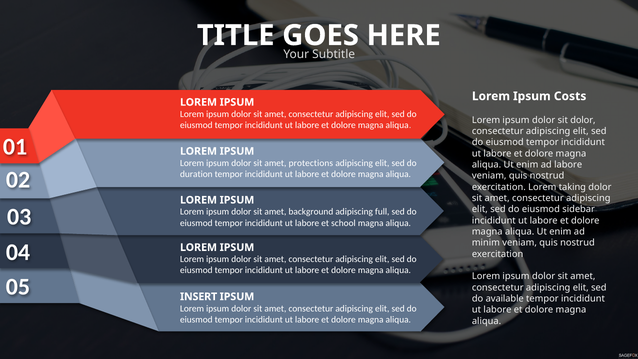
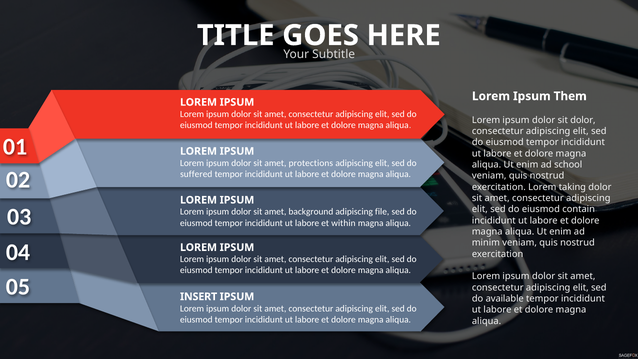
Costs: Costs -> Them (570, 96)
ad labore: labore -> school (568, 165)
duration: duration -> suffered (196, 174)
sidebar: sidebar -> contain (579, 209)
full: full -> file (382, 212)
school: school -> within (343, 223)
